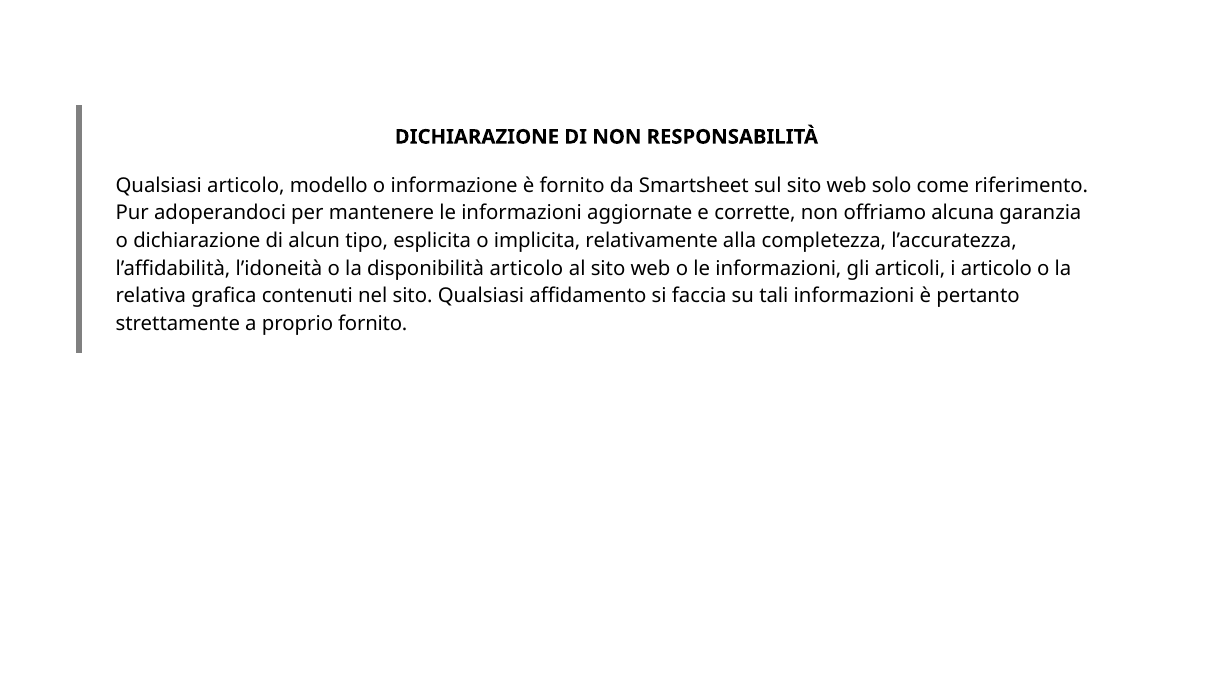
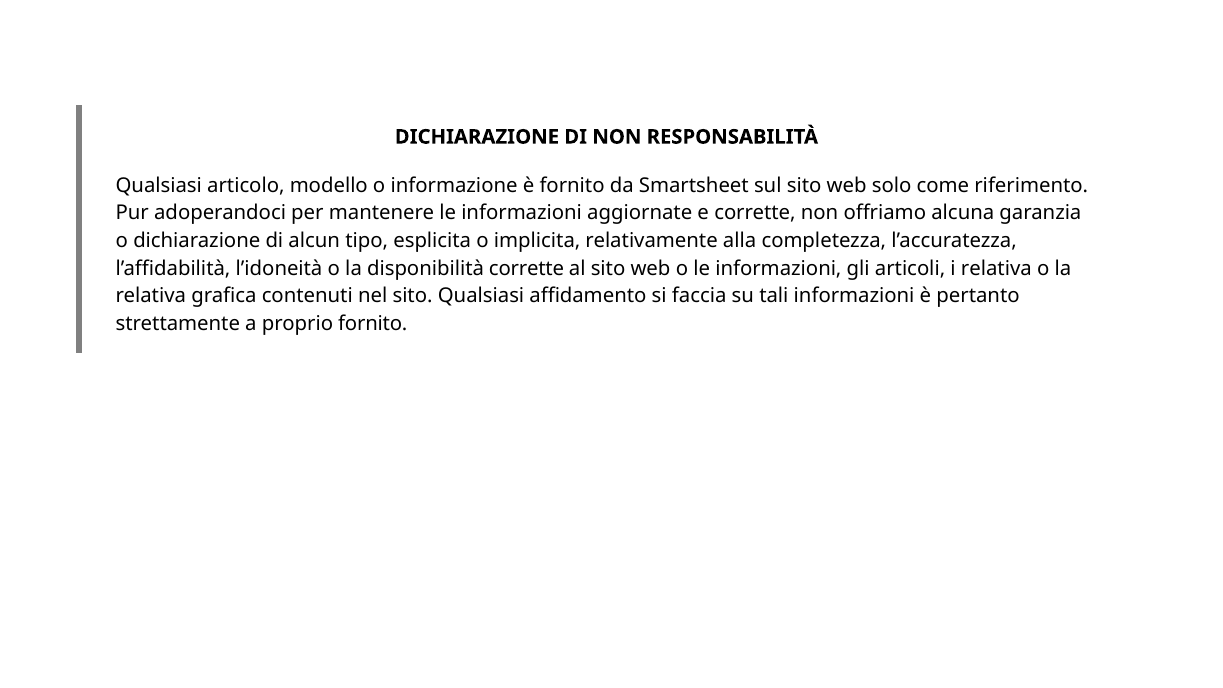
disponibilità articolo: articolo -> corrette (527, 268)
i articolo: articolo -> relativa (996, 268)
